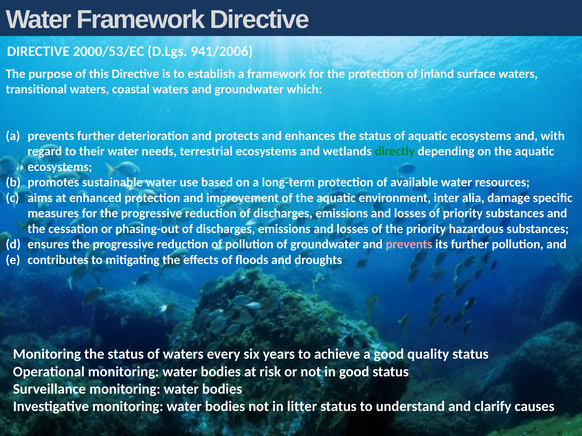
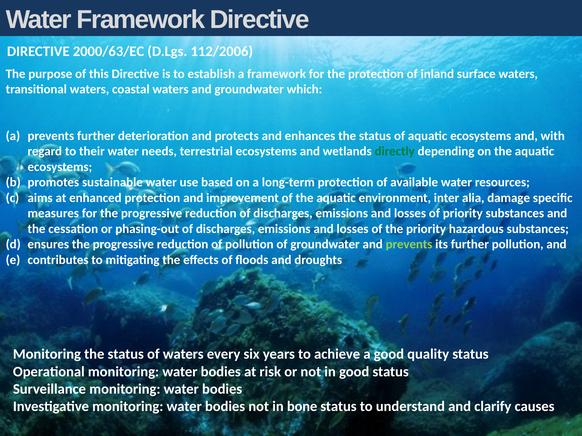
2000/53/EC: 2000/53/EC -> 2000/63/EC (109, 52)
941/2006: 941/2006 -> 112/2006 (222, 52)
prevents colour: pink -> light green (409, 245)
litter: litter -> bone (302, 407)
